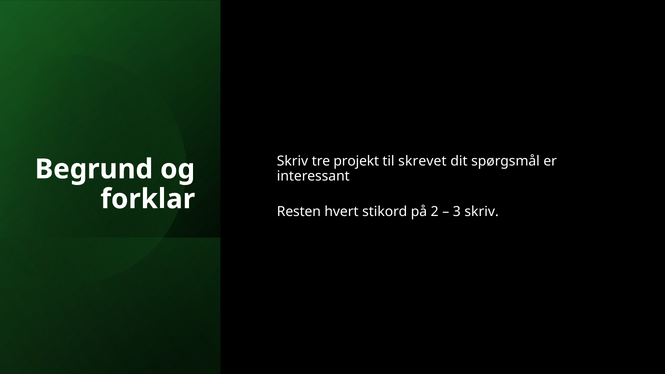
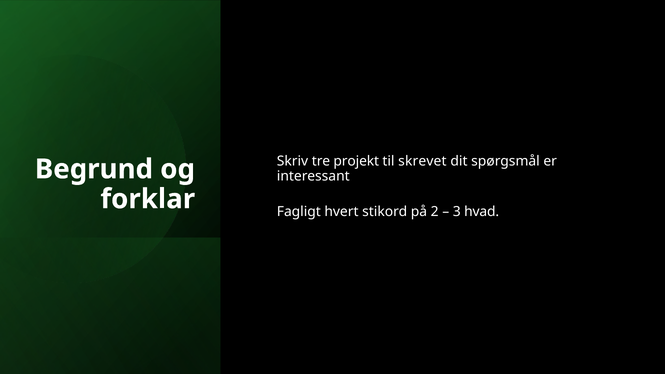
Resten: Resten -> Fagligt (299, 212)
3 skriv: skriv -> hvad (482, 212)
